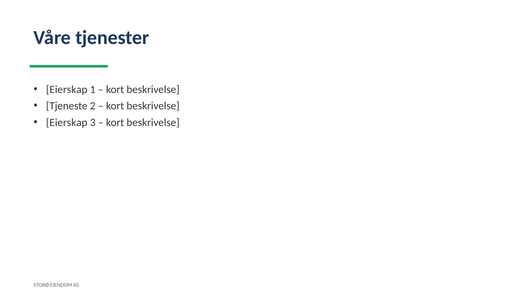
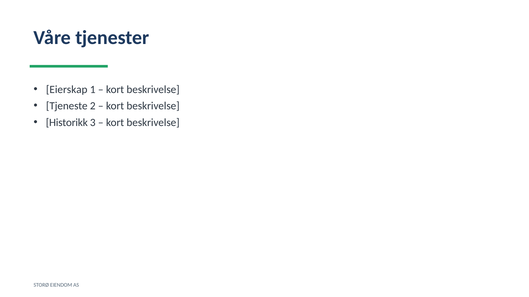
Eierskap: Eierskap -> Historikk (67, 123)
